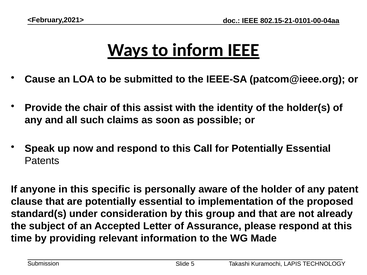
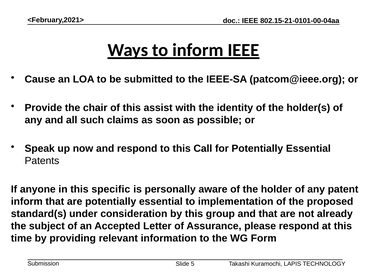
clause: clause -> inform (27, 202)
Made: Made -> Form (264, 239)
